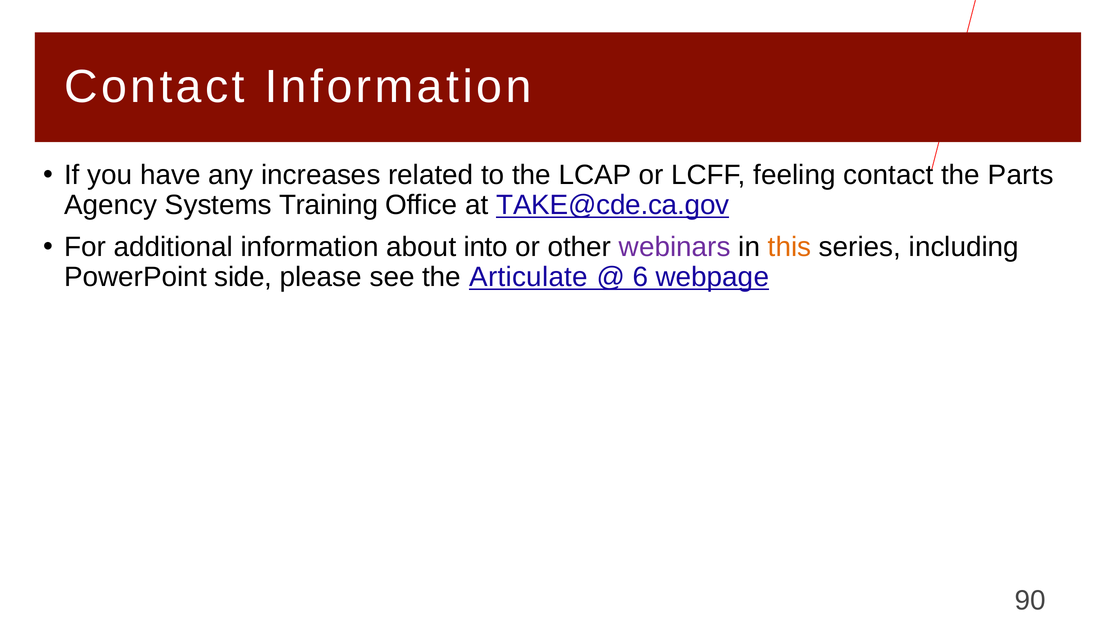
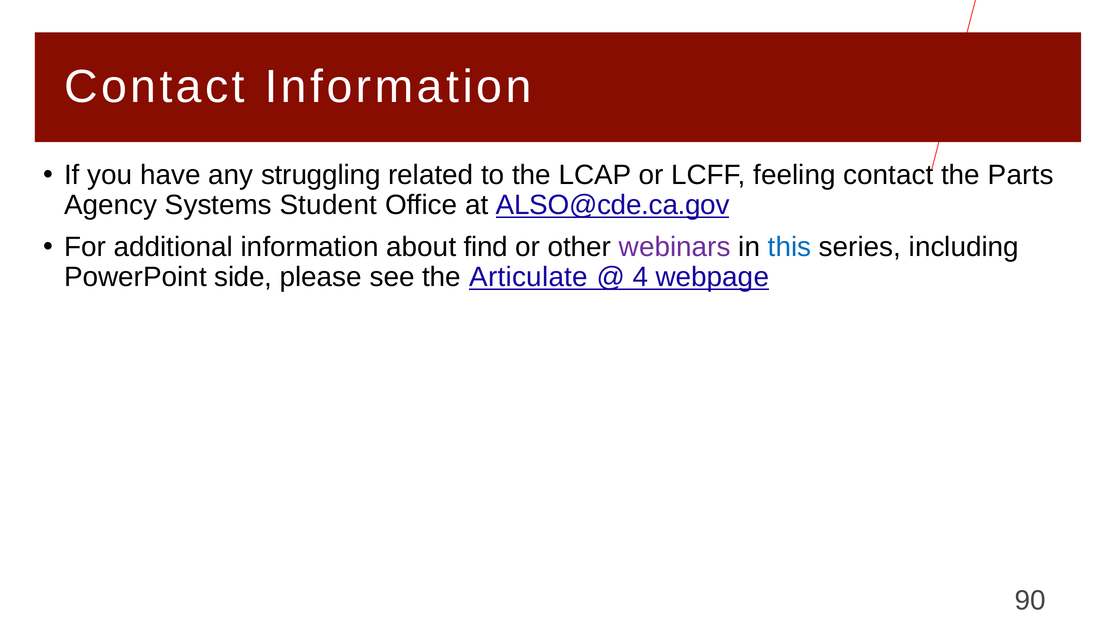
increases: increases -> struggling (321, 175)
Training: Training -> Student (328, 205)
TAKE@cde.ca.gov: TAKE@cde.ca.gov -> ALSO@cde.ca.gov (613, 205)
into: into -> find (486, 247)
this colour: orange -> blue (790, 247)
6: 6 -> 4 (640, 277)
